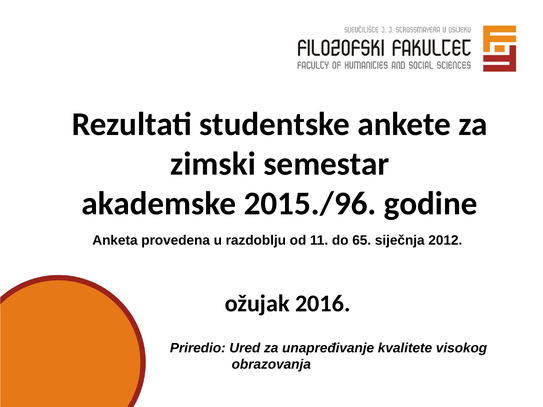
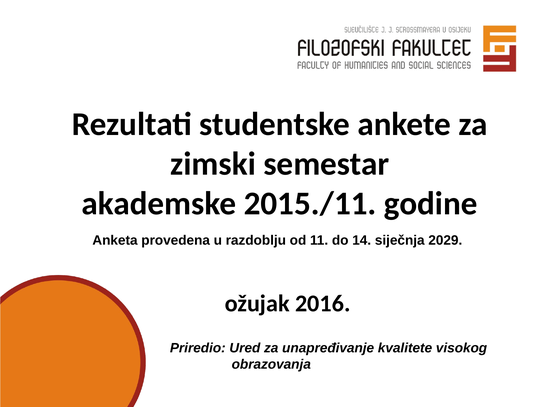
2015./96: 2015./96 -> 2015./11 (310, 204)
65: 65 -> 14 (362, 241)
2012: 2012 -> 2029 (445, 241)
